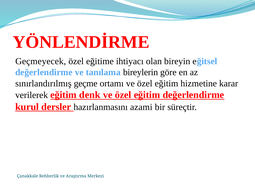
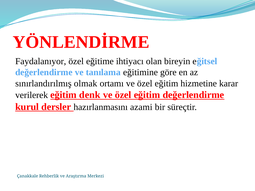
Geçmeyecek: Geçmeyecek -> Faydalanıyor (41, 61)
bireylerin: bireylerin -> eğitimine (140, 72)
geçme: geçme -> olmak (86, 83)
